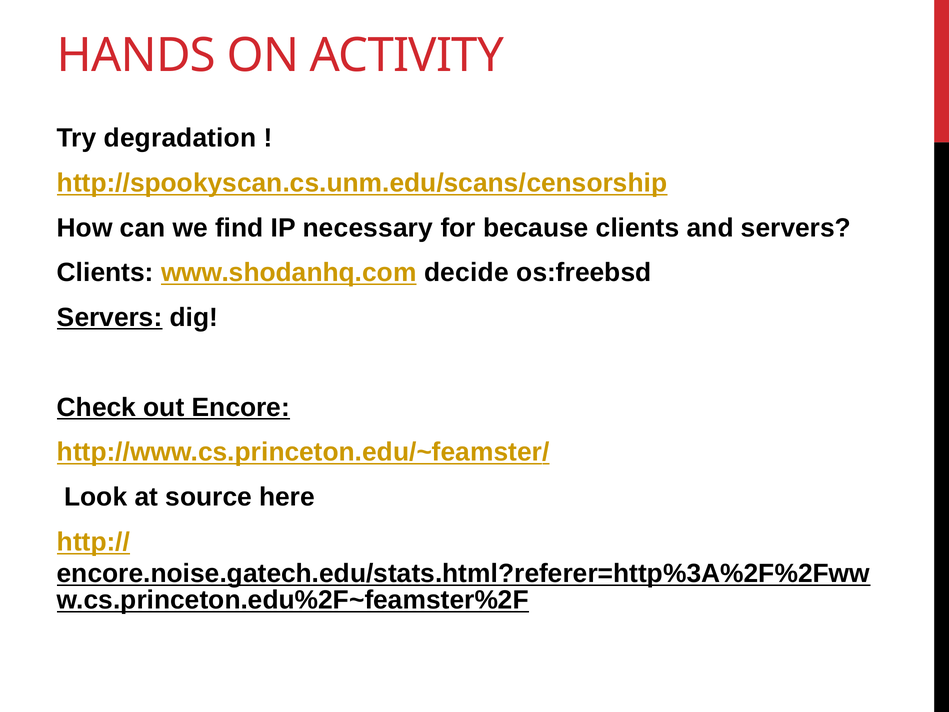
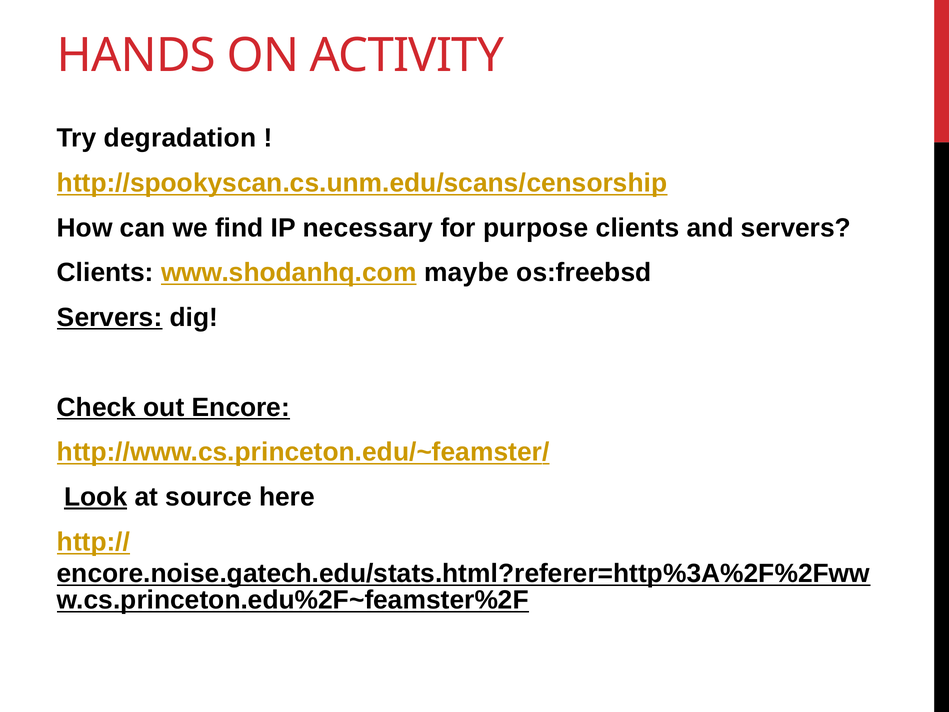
because: because -> purpose (536, 228)
decide: decide -> maybe (466, 273)
Look underline: none -> present (96, 497)
